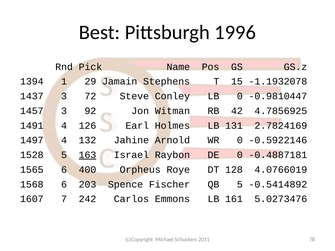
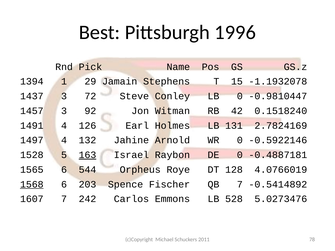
4.7856925: 4.7856925 -> 0.1518240 (281, 111)
400: 400 -> 544 (87, 170)
1568 underline: none -> present (32, 184)
QB 5: 5 -> 7 (240, 184)
161: 161 -> 528 (234, 199)
